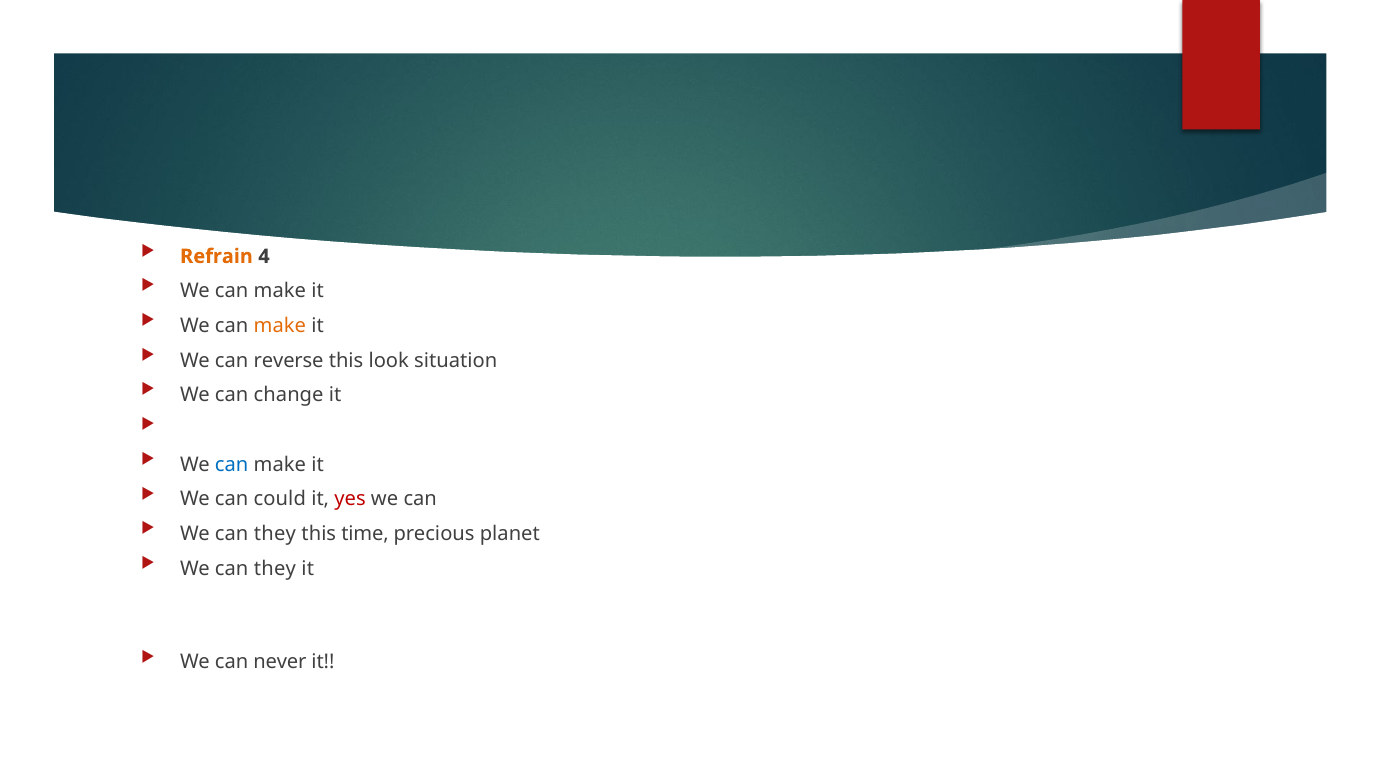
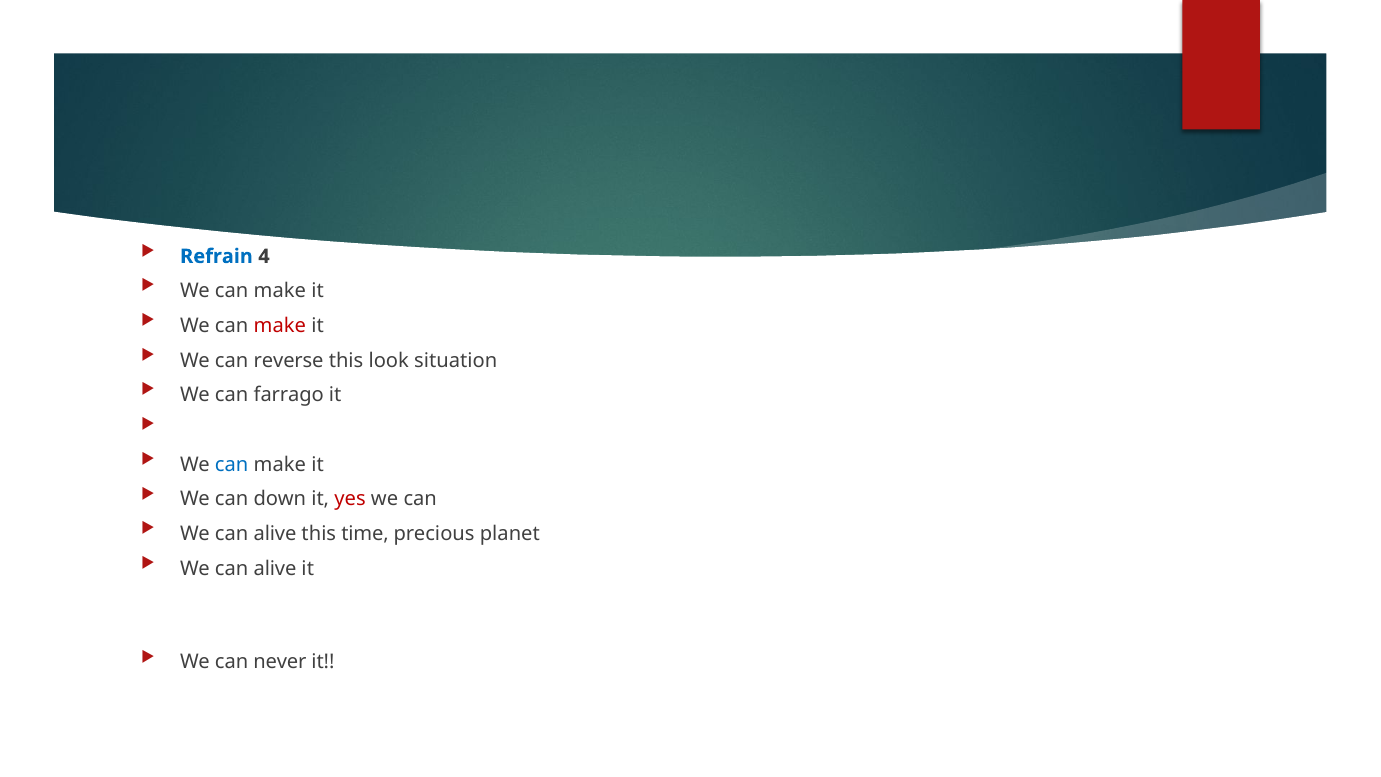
Refrain colour: orange -> blue (216, 256)
make colour: orange -> red (280, 326)
change: change -> farrago (289, 395)
could: could -> down (280, 499)
they: they -> alive (275, 534)
they: they -> alive (275, 569)
